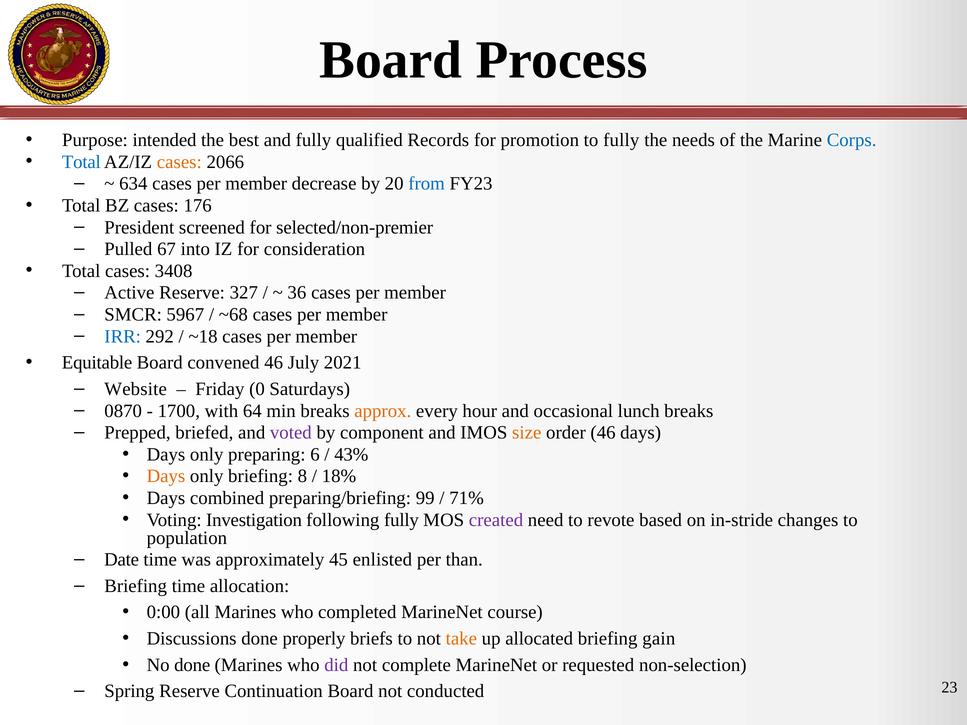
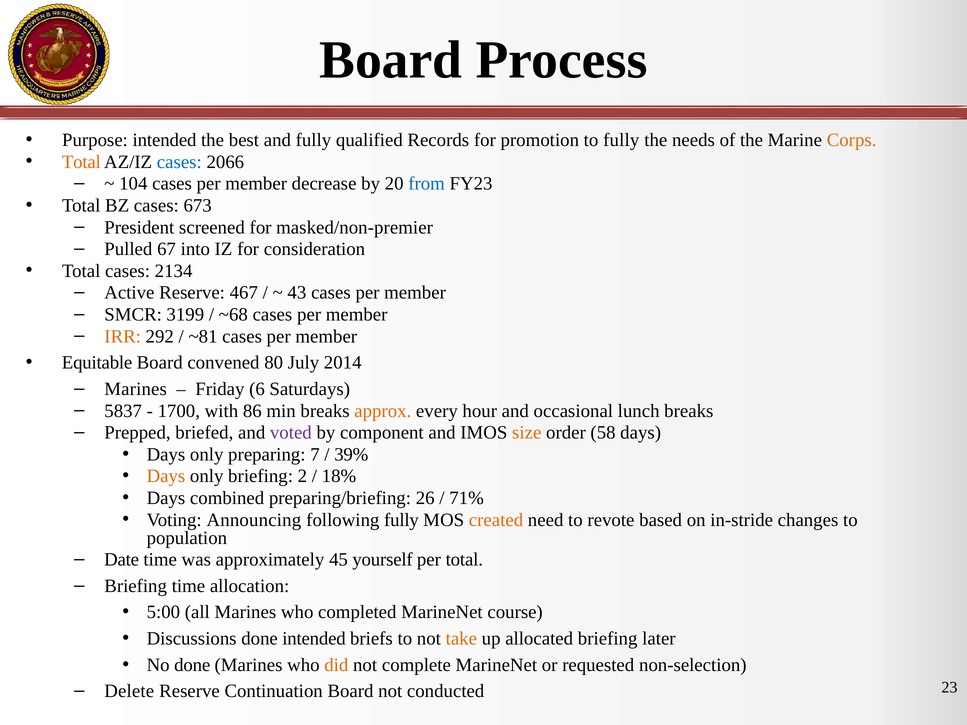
Corps colour: blue -> orange (852, 140)
Total colour: blue -> orange (81, 162)
cases colour: orange -> blue (179, 162)
634: 634 -> 104 (133, 184)
176: 176 -> 673 (198, 206)
selected/non-premier: selected/non-premier -> masked/non-premier (355, 227)
3408: 3408 -> 2134 (174, 271)
327: 327 -> 467 (244, 293)
36: 36 -> 43 (297, 293)
5967: 5967 -> 3199 (185, 315)
IRR colour: blue -> orange (123, 337)
~18: ~18 -> ~81 (203, 337)
convened 46: 46 -> 80 (274, 363)
2021: 2021 -> 2014 (343, 363)
Website: Website -> Marines (136, 389)
0: 0 -> 6 (257, 389)
0870: 0870 -> 5837 (123, 411)
64: 64 -> 86 (252, 411)
order 46: 46 -> 58 (603, 433)
6: 6 -> 7 (315, 455)
43%: 43% -> 39% (351, 455)
8: 8 -> 2 (302, 476)
99: 99 -> 26 (425, 498)
Investigation: Investigation -> Announcing (254, 520)
created colour: purple -> orange (496, 520)
enlisted: enlisted -> yourself (383, 560)
per than: than -> total (464, 560)
0:00: 0:00 -> 5:00 (163, 612)
done properly: properly -> intended (314, 639)
gain: gain -> later (659, 639)
did colour: purple -> orange (336, 665)
Spring: Spring -> Delete (129, 691)
